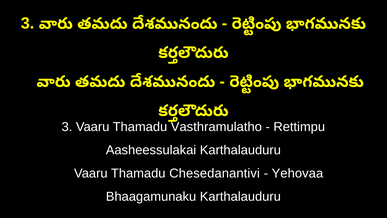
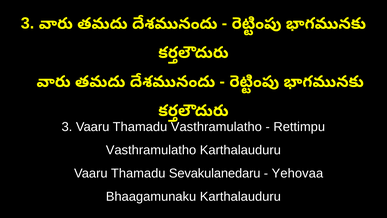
Aasheessulakai: Aasheessulakai -> Vasthramulatho (151, 150)
Chesedanantivi: Chesedanantivi -> Sevakulanedaru (215, 173)
